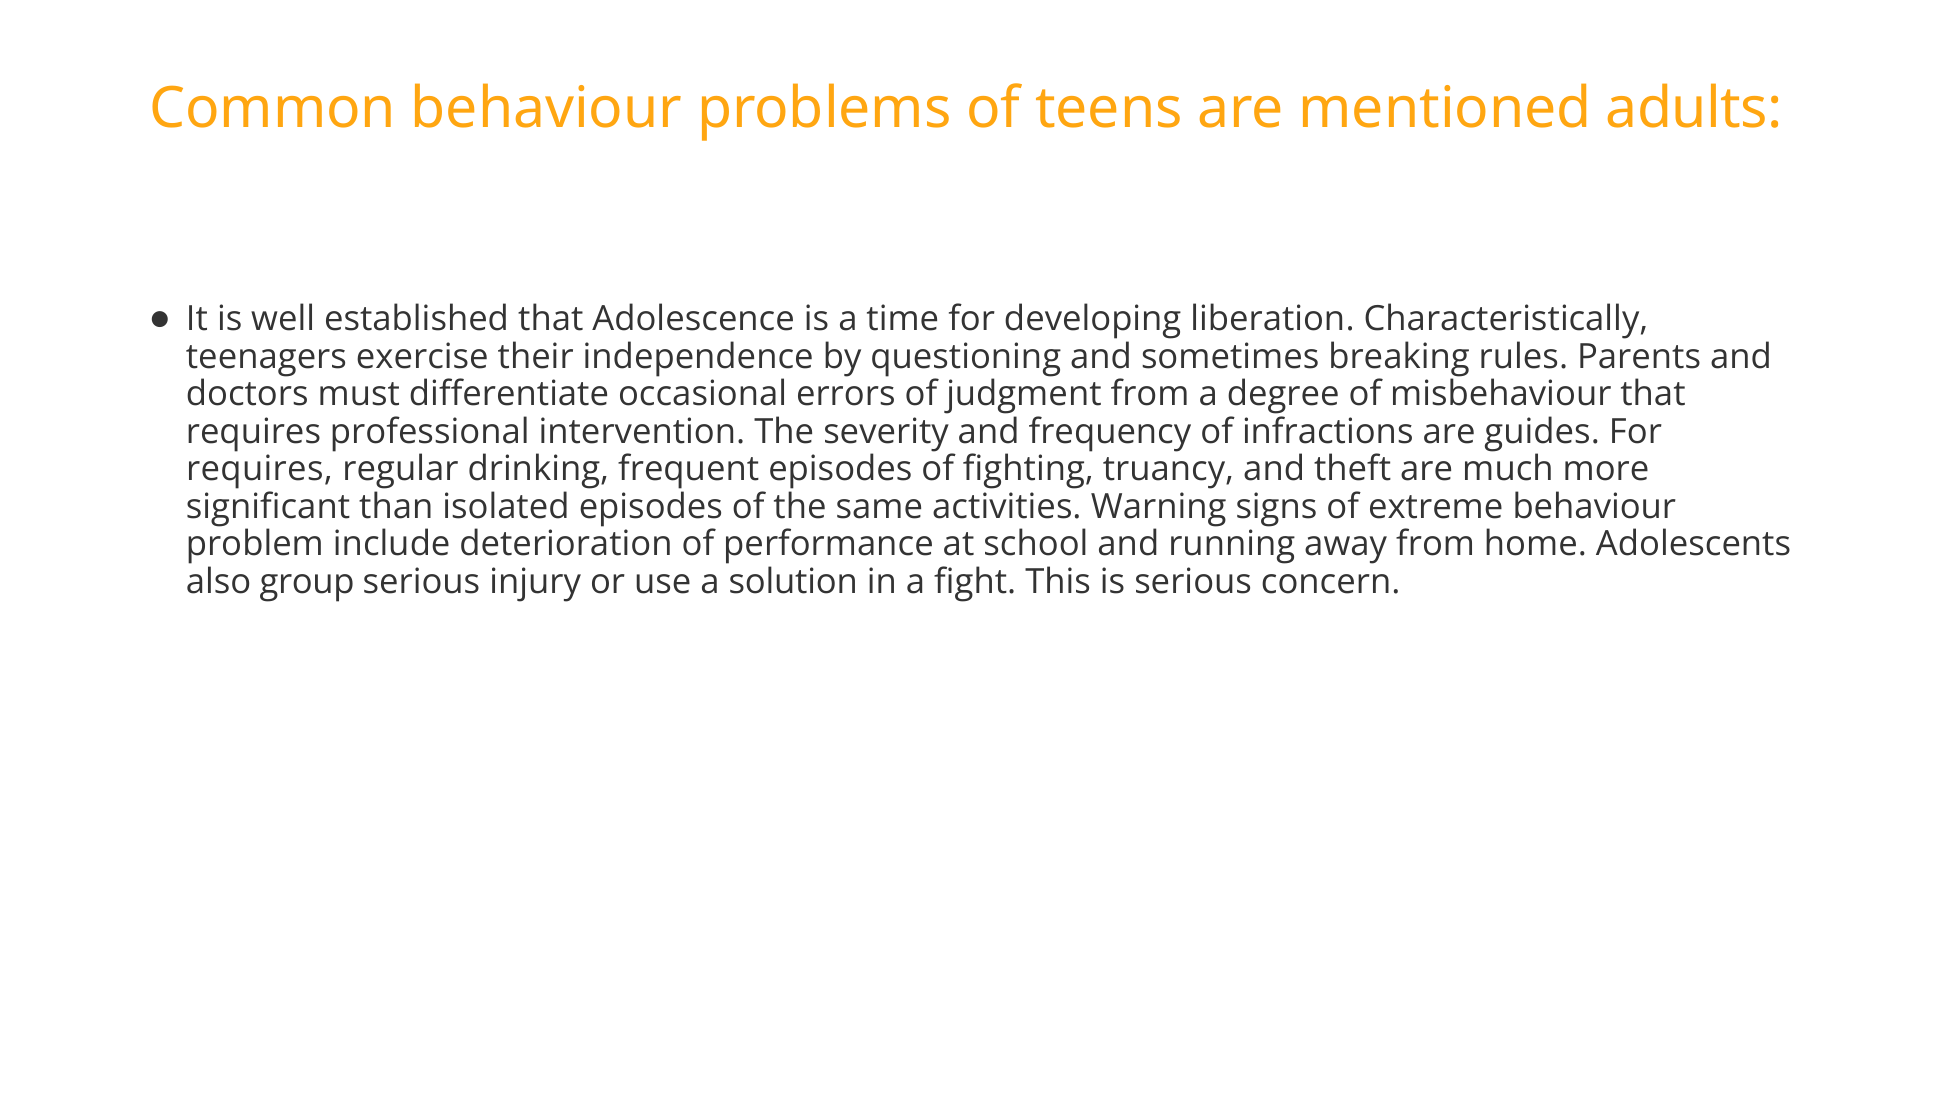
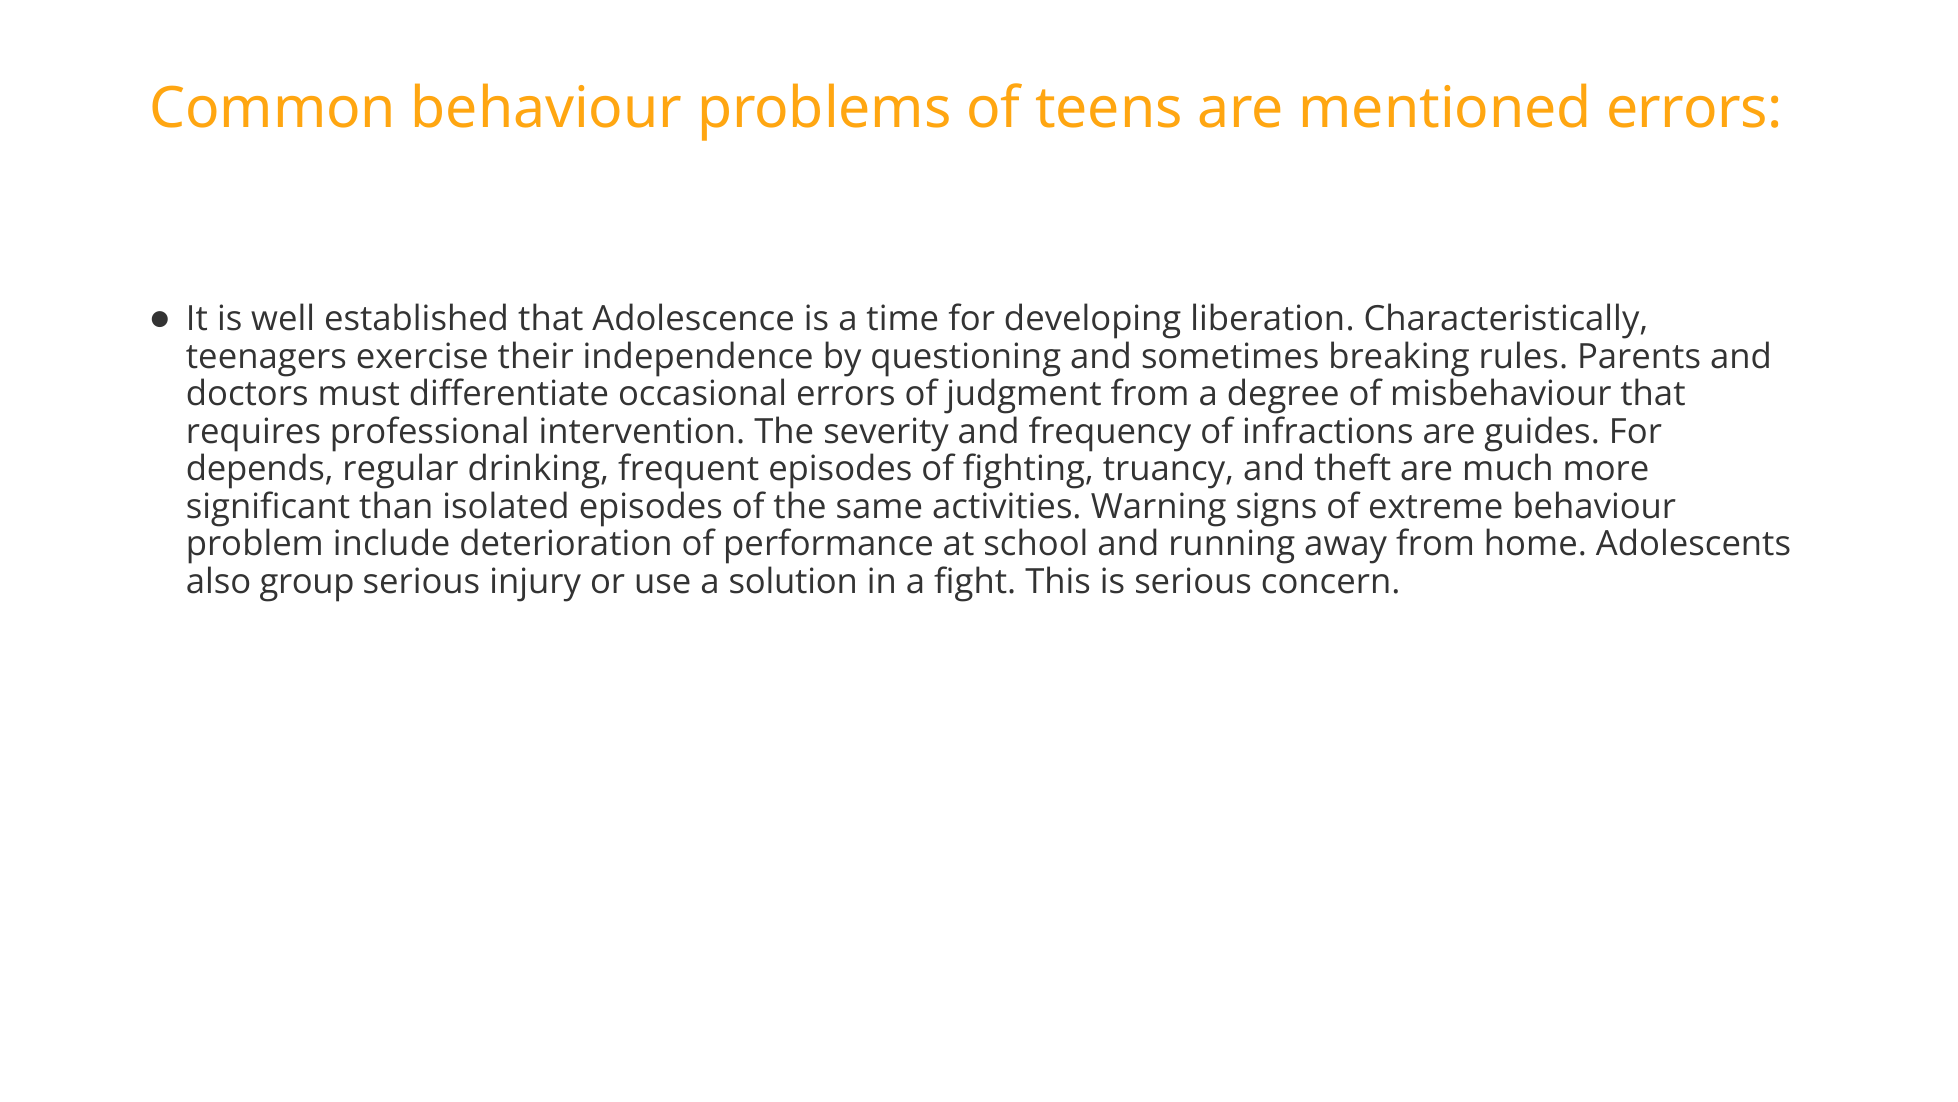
mentioned adults: adults -> errors (1694, 109)
requires: requires -> depends (260, 469)
